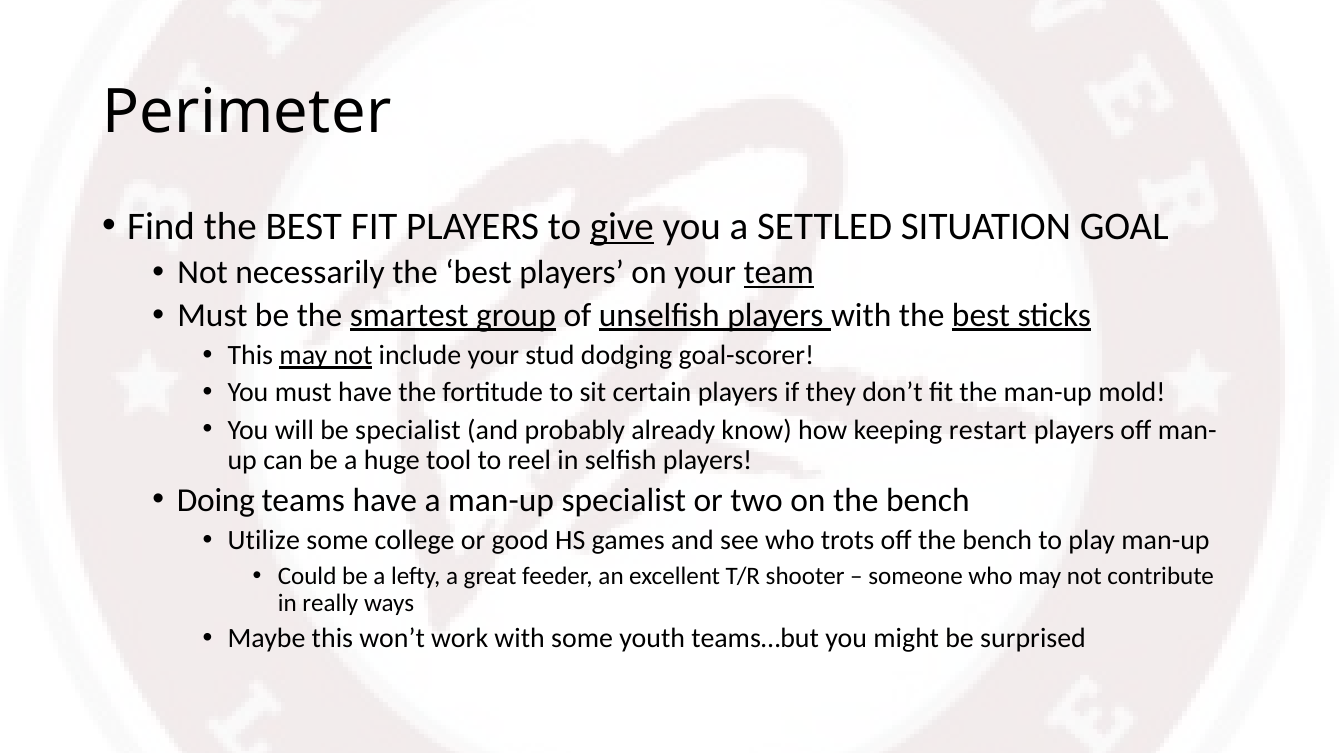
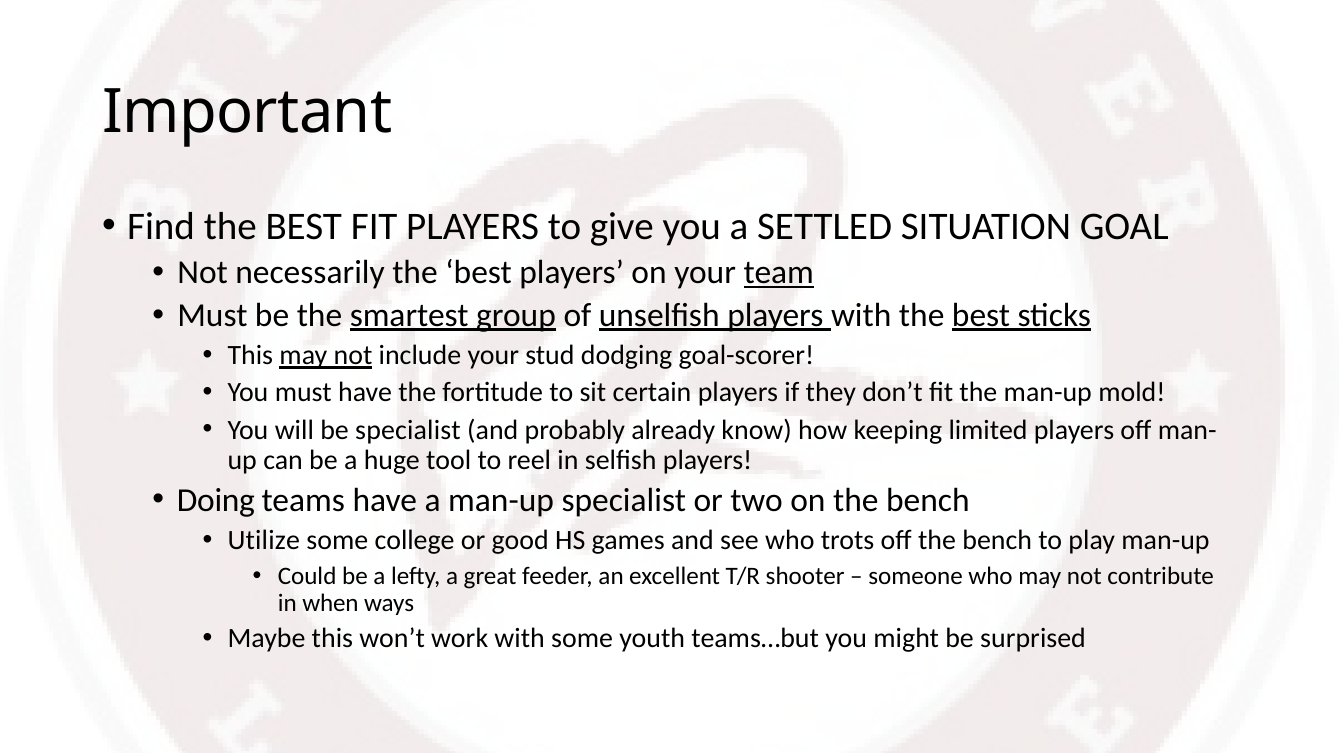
Perimeter: Perimeter -> Important (247, 112)
give underline: present -> none (622, 226)
restart: restart -> limited (988, 430)
really: really -> when (330, 603)
